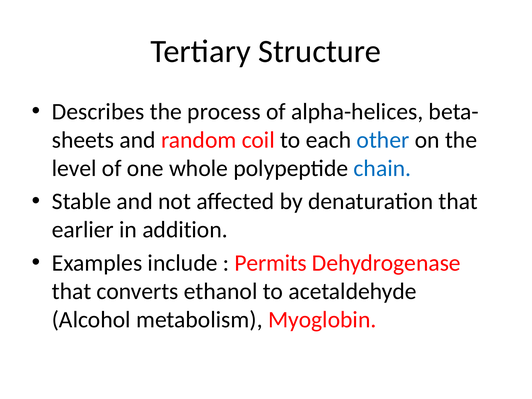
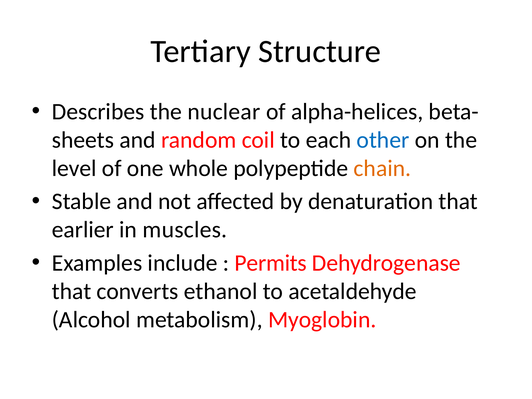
process: process -> nuclear (224, 112)
chain colour: blue -> orange (382, 168)
addition: addition -> muscles (185, 230)
